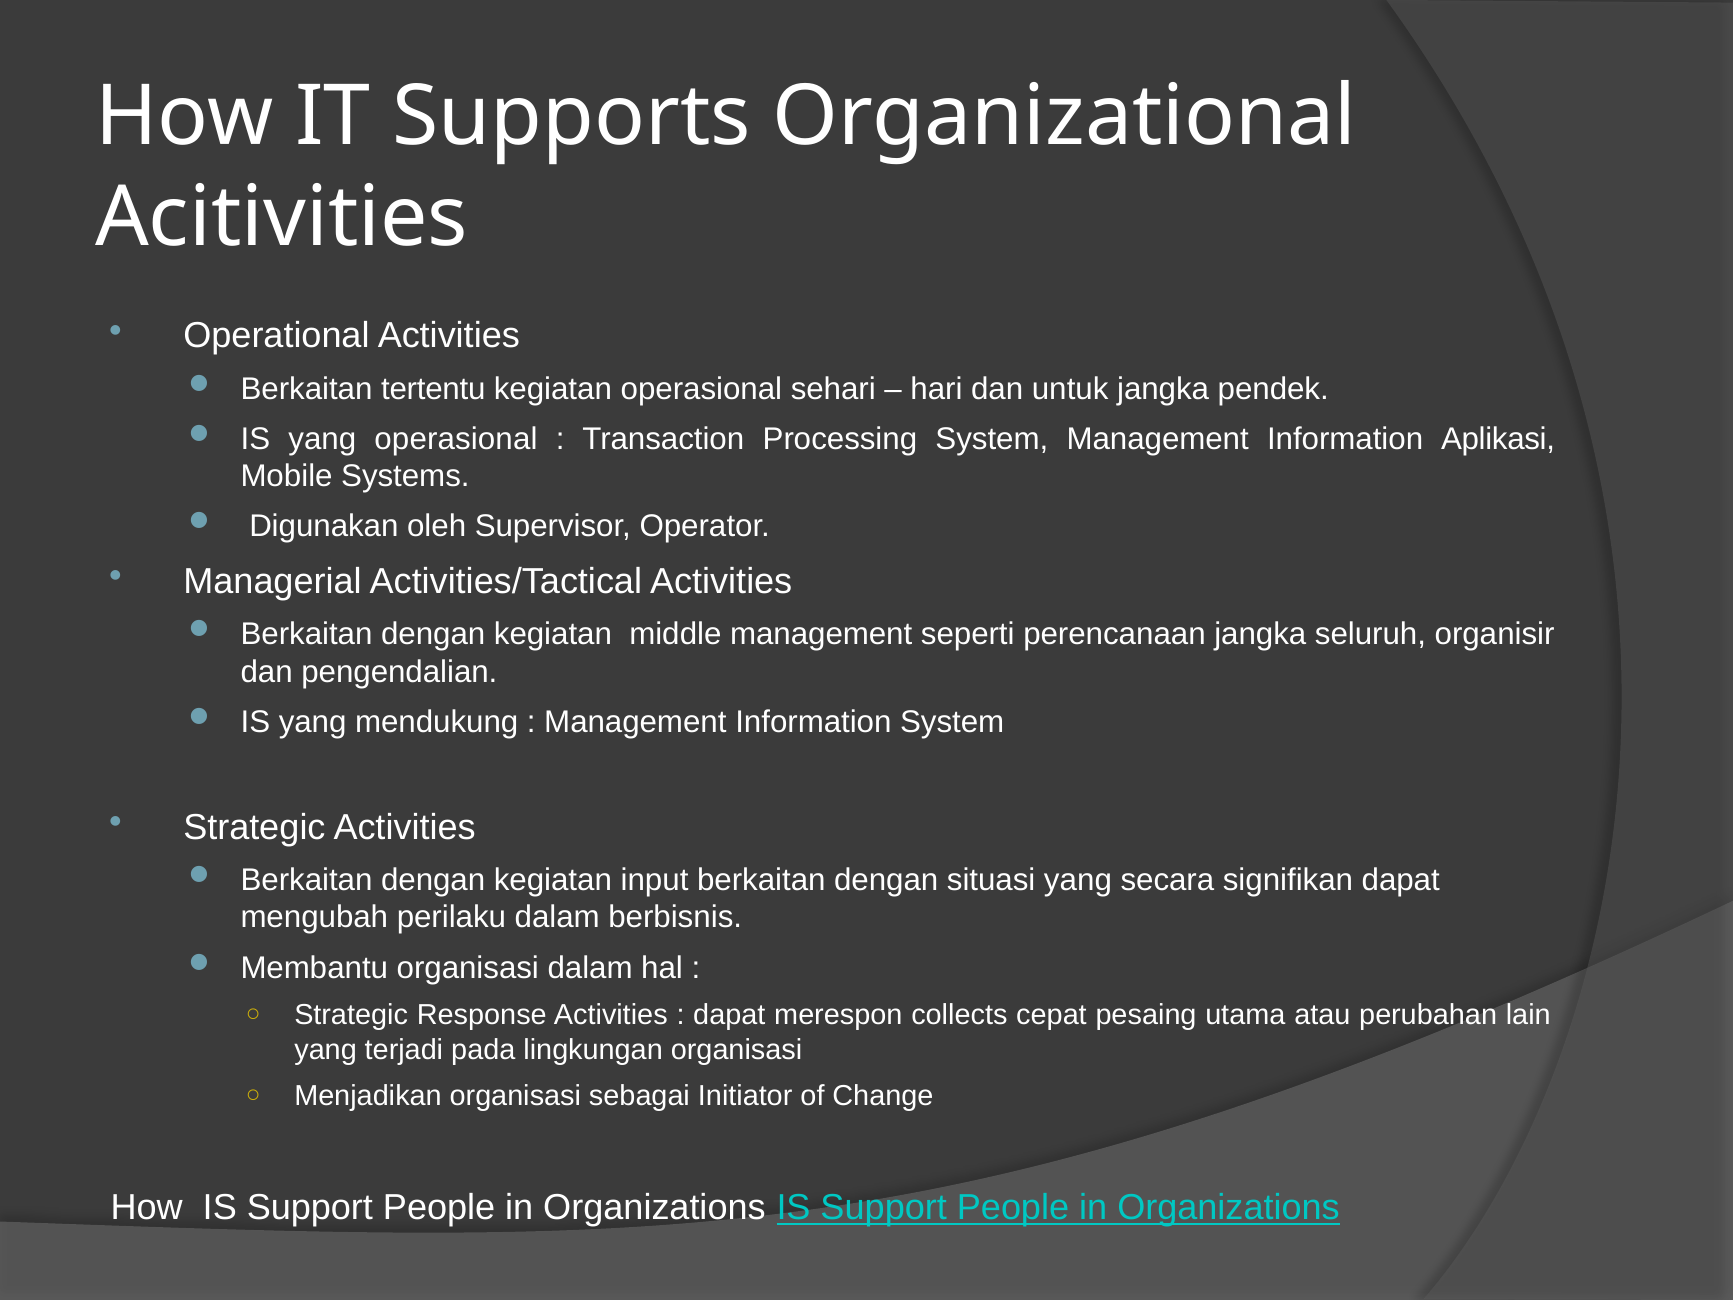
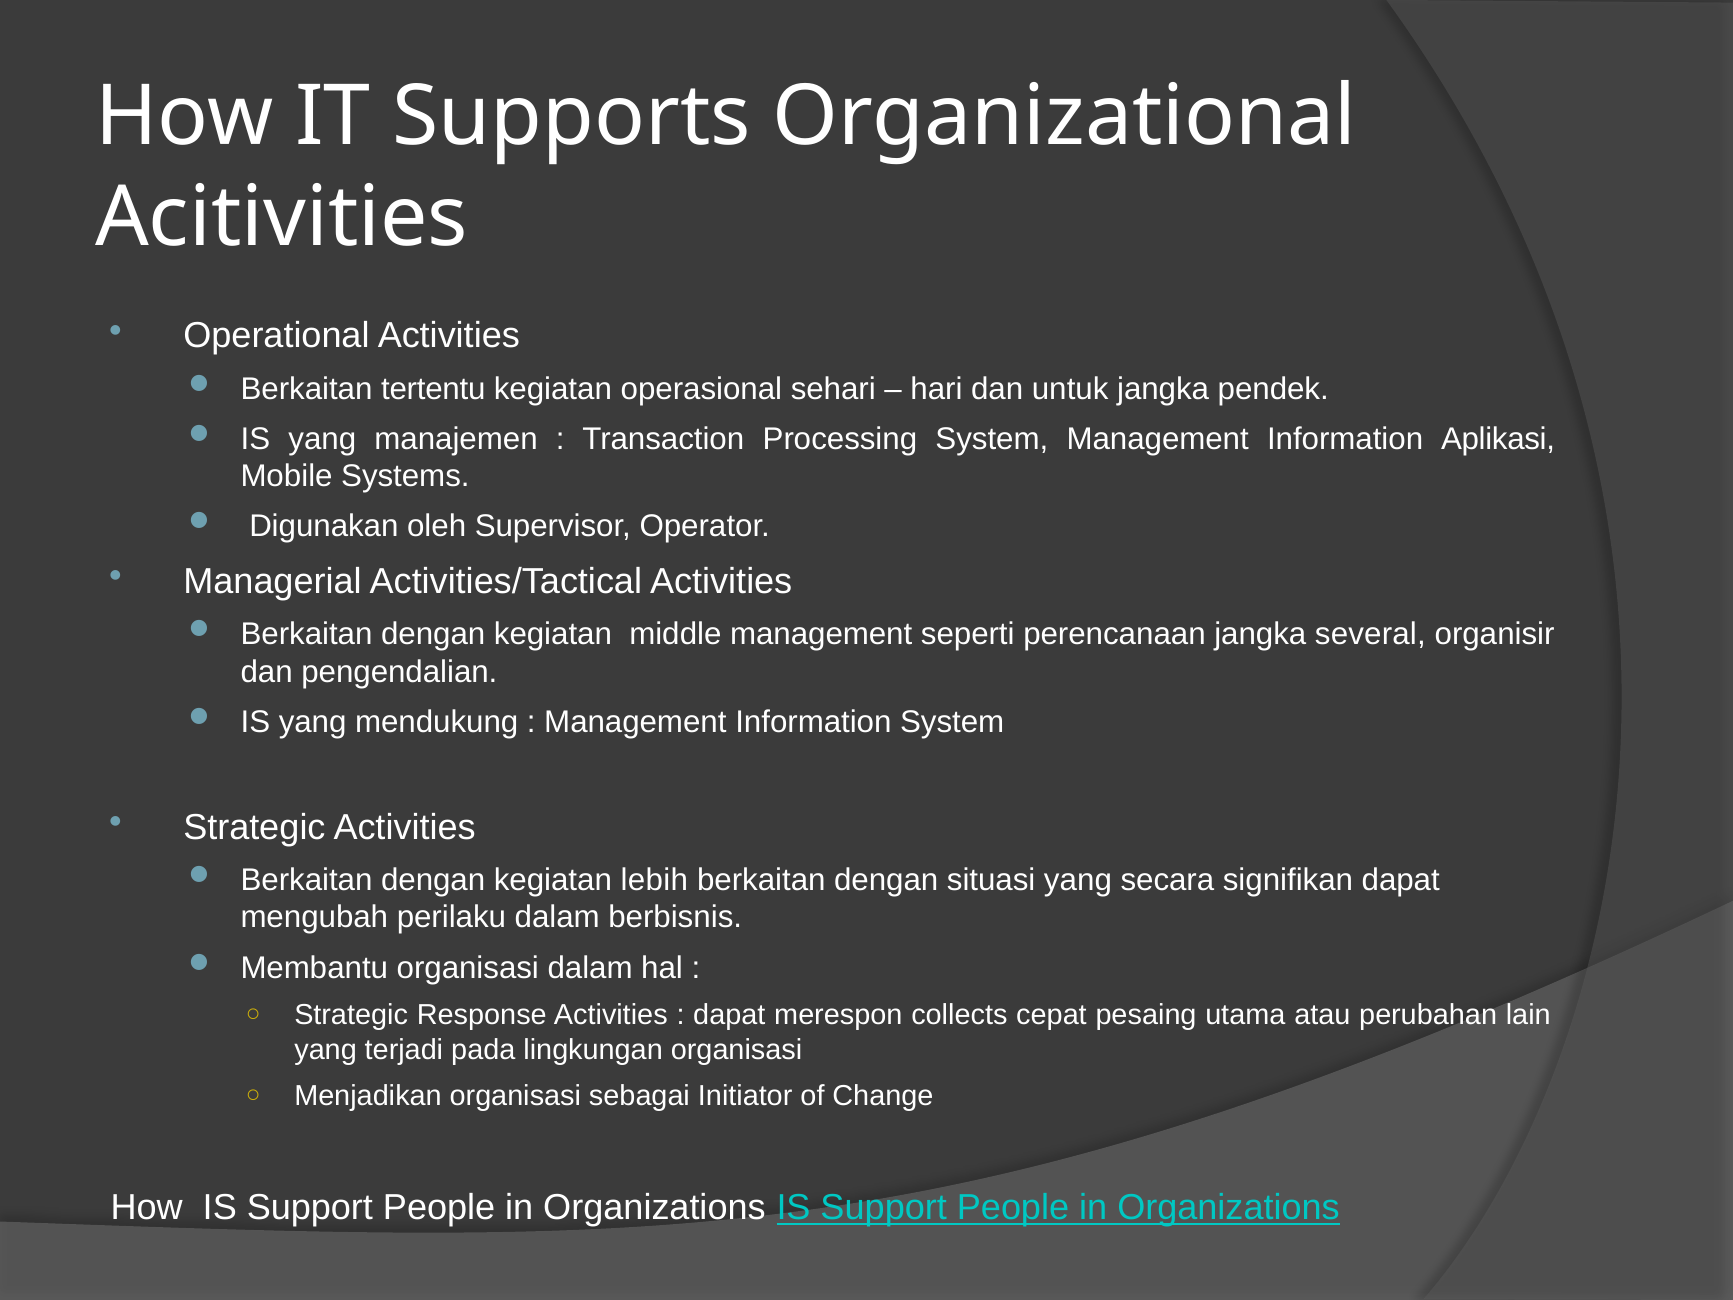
yang operasional: operasional -> manajemen (456, 439)
seluruh: seluruh -> several (1370, 634)
input: input -> lebih (654, 880)
